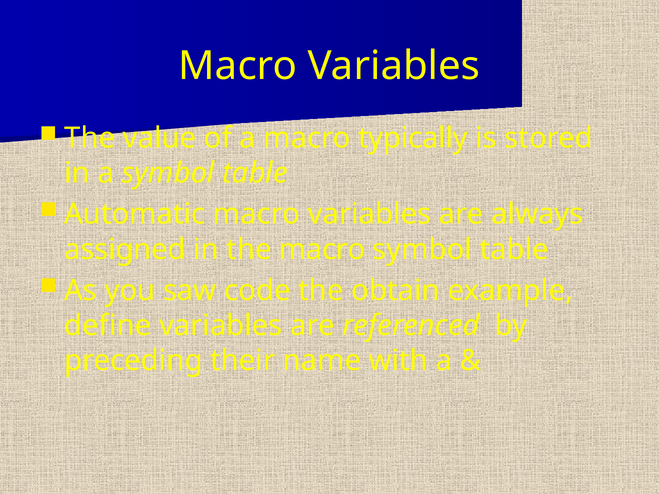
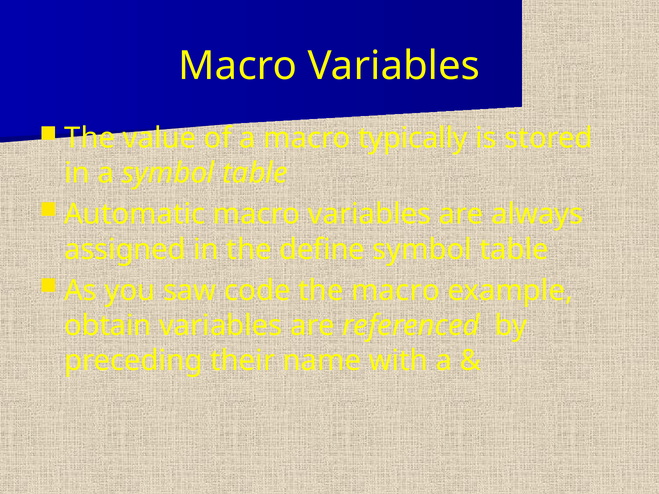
the macro: macro -> define (322, 250)
the obtain: obtain -> macro (396, 291)
define: define -> obtain (108, 326)
